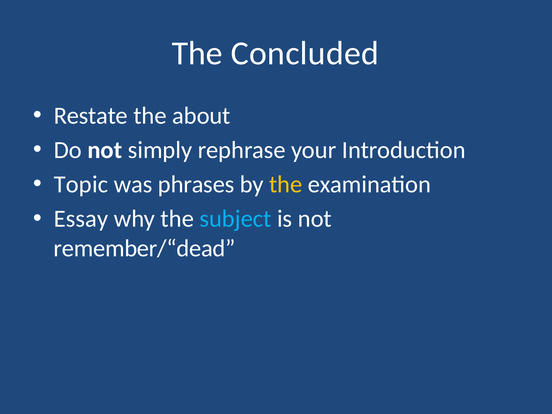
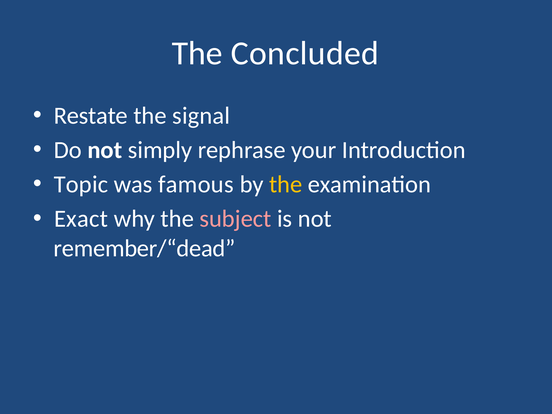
about: about -> signal (201, 116)
phrases: phrases -> famous (196, 185)
Essay: Essay -> Exact (81, 219)
subject colour: light blue -> pink (235, 219)
